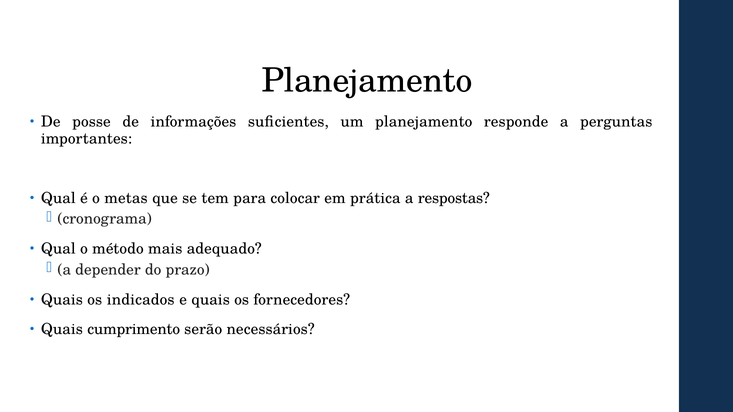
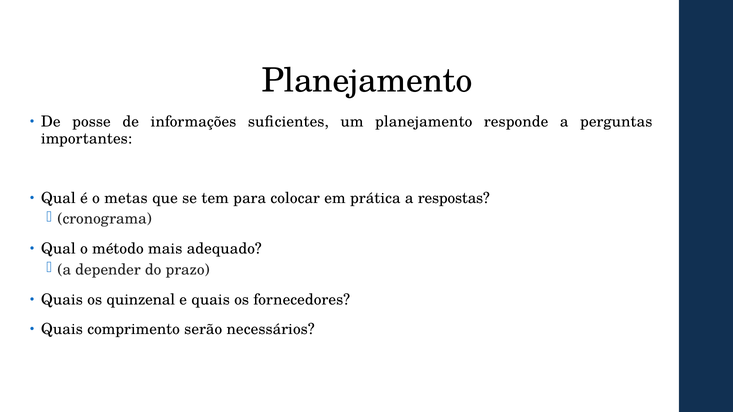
indicados: indicados -> quinzenal (141, 300)
cumprimento: cumprimento -> comprimento (134, 330)
